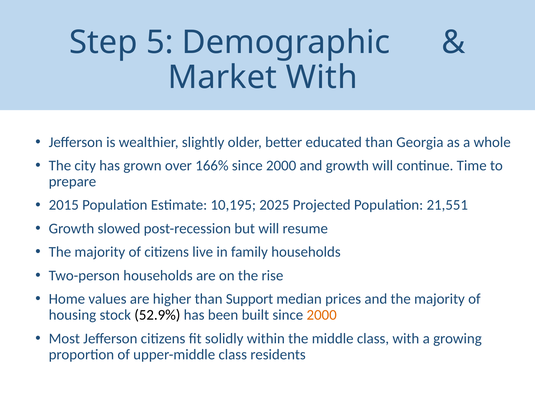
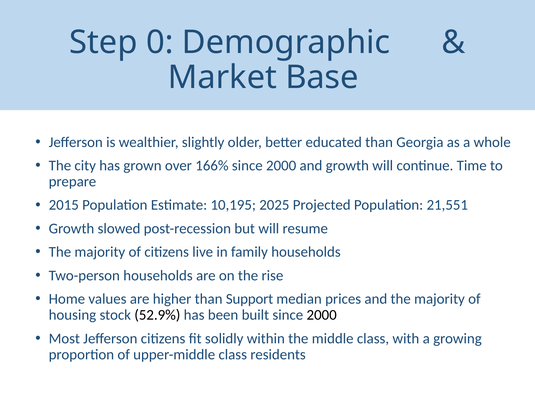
5: 5 -> 0 (160, 42)
Market With: With -> Base (322, 78)
2000 colour: orange -> black (322, 315)
